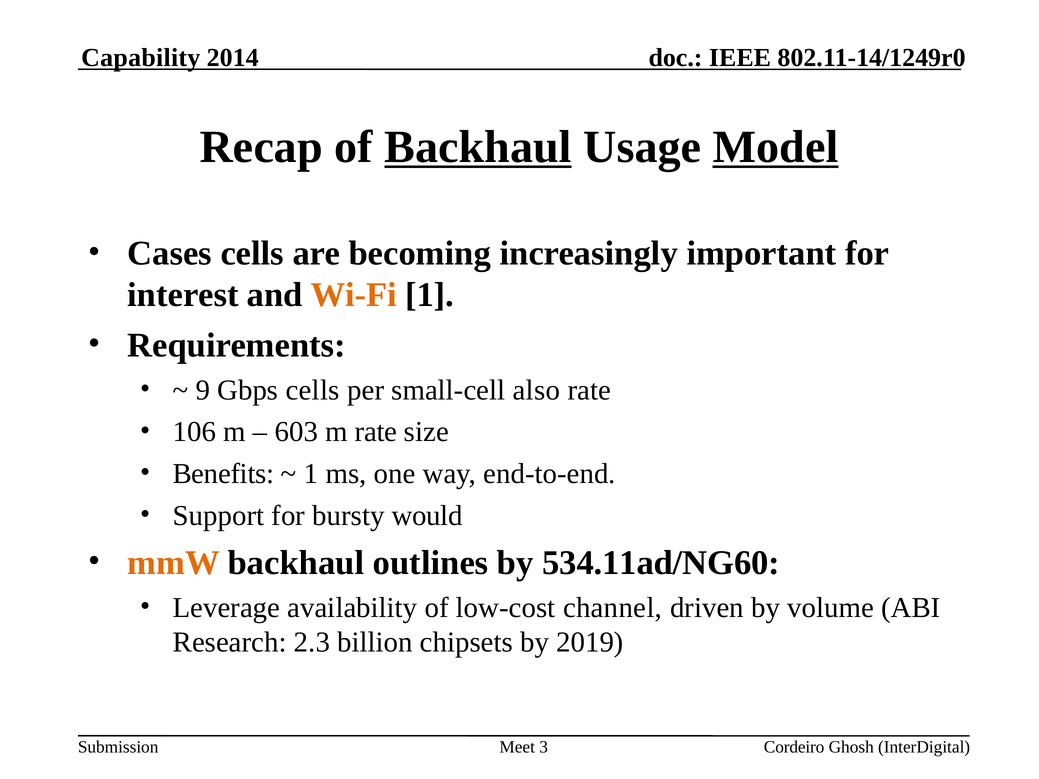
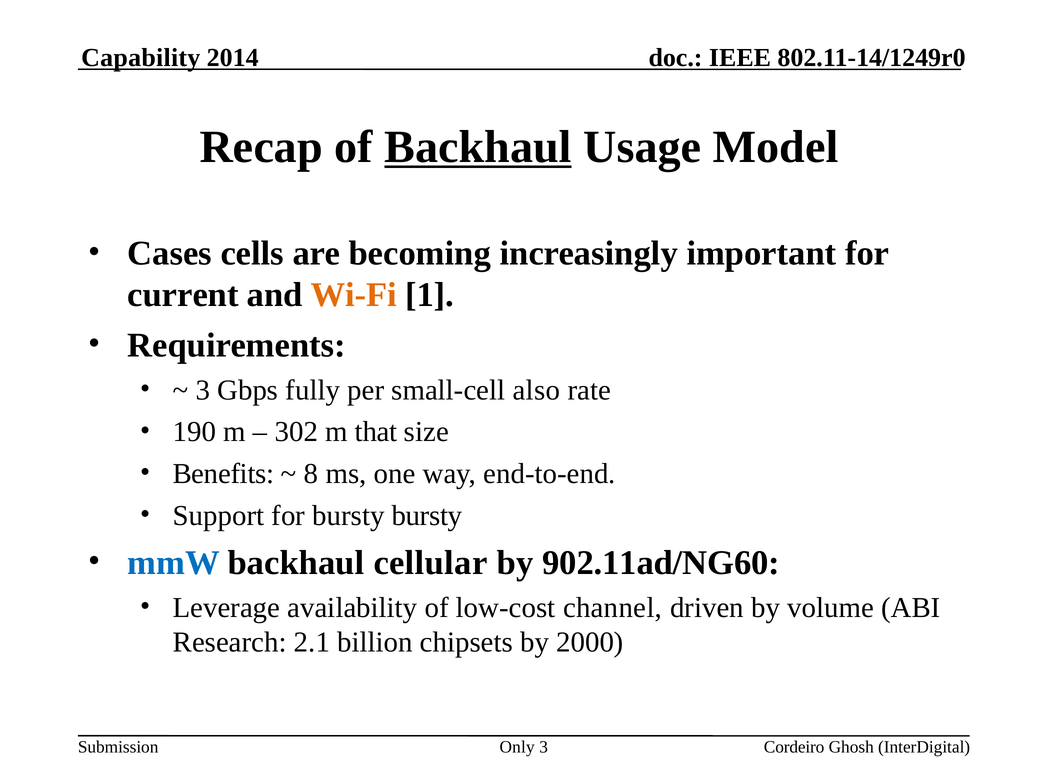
Model underline: present -> none (776, 147)
interest: interest -> current (183, 295)
9: 9 -> 3 (203, 390)
Gbps cells: cells -> fully (313, 390)
106: 106 -> 190 (194, 432)
603: 603 -> 302 (296, 432)
m rate: rate -> that (376, 432)
1: 1 -> 8 (311, 474)
bursty would: would -> bursty (427, 516)
mmW colour: orange -> blue (174, 563)
outlines: outlines -> cellular (430, 563)
534.11ad/NG60: 534.11ad/NG60 -> 902.11ad/NG60 (661, 563)
2.3: 2.3 -> 2.1 (312, 643)
2019: 2019 -> 2000 (590, 643)
Meet: Meet -> Only (517, 747)
